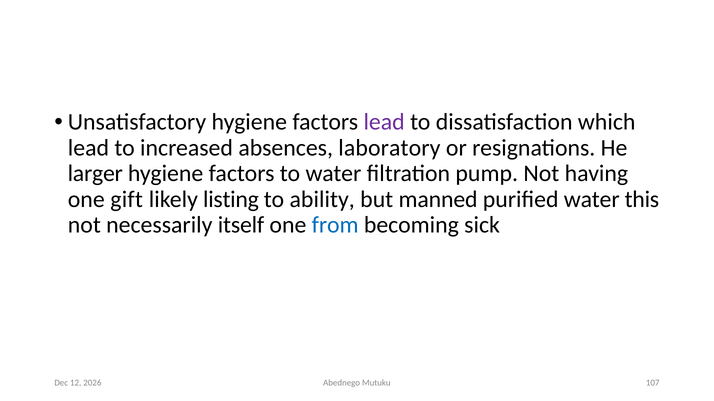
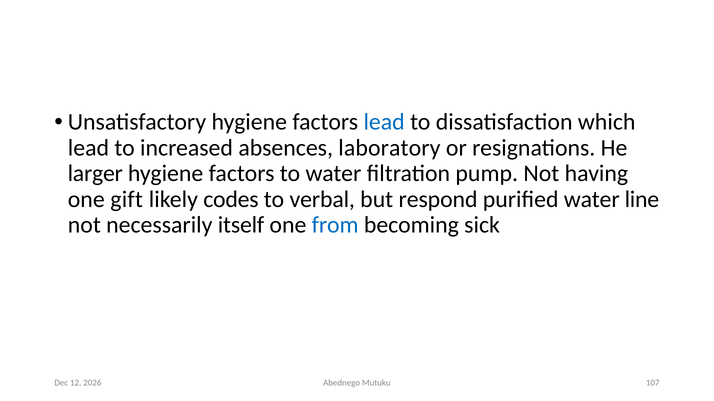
lead colour: purple -> blue (384, 122)
listing: listing -> codes (231, 199)
ability: ability -> verbal (322, 199)
manned: manned -> respond (438, 199)
this: this -> line (642, 199)
